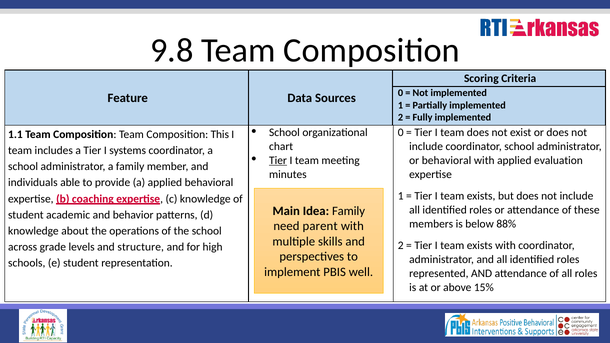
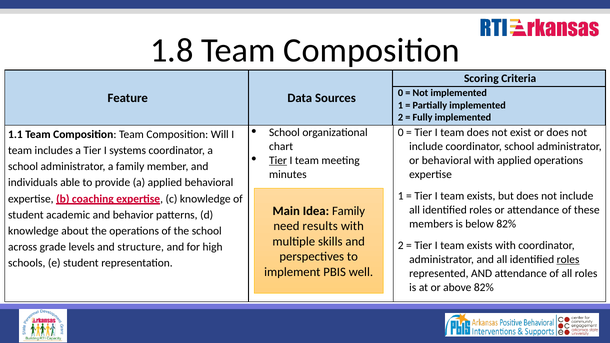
9.8: 9.8 -> 1.8 (172, 51)
This: This -> Will (220, 135)
applied evaluation: evaluation -> operations (558, 160)
below 88%: 88% -> 82% (506, 224)
parent: parent -> results (320, 226)
roles underline: none -> present (568, 259)
above 15%: 15% -> 82% (484, 287)
